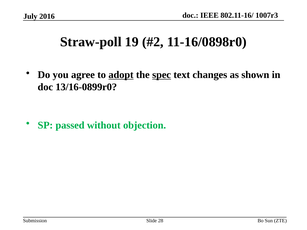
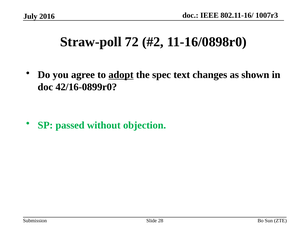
19: 19 -> 72 (132, 42)
spec underline: present -> none (162, 75)
13/16-0899r0: 13/16-0899r0 -> 42/16-0899r0 (86, 87)
